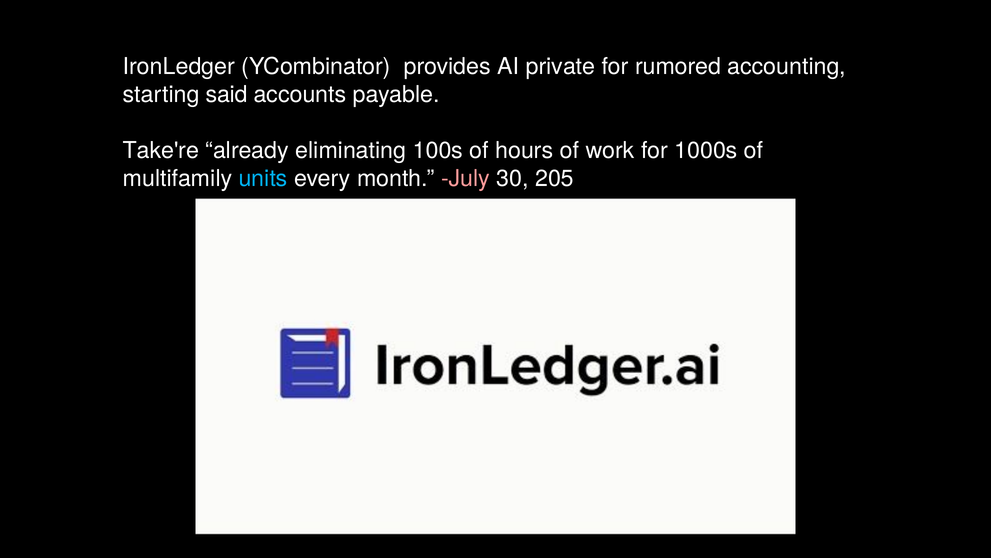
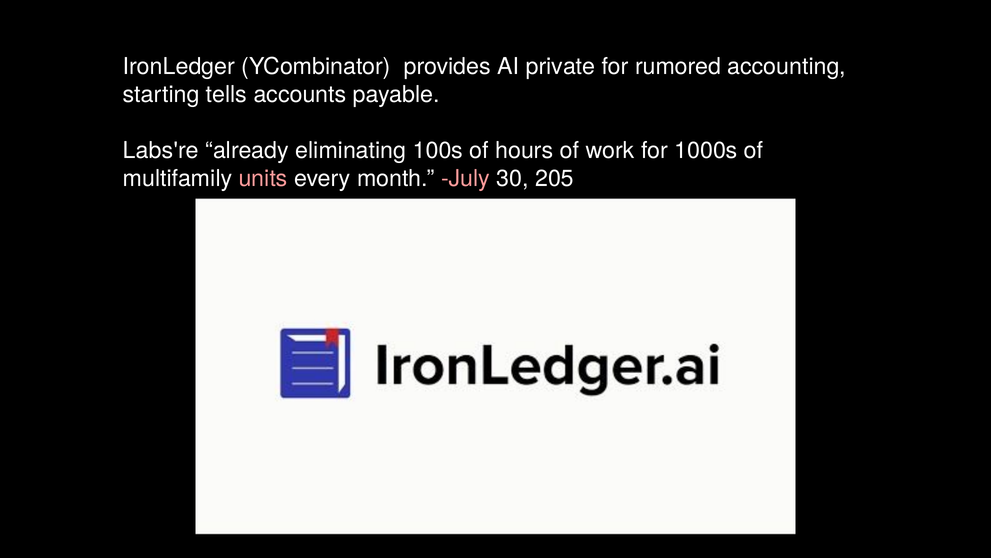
said: said -> tells (227, 95)
Take're: Take're -> Labs're (161, 150)
units colour: light blue -> pink (263, 178)
